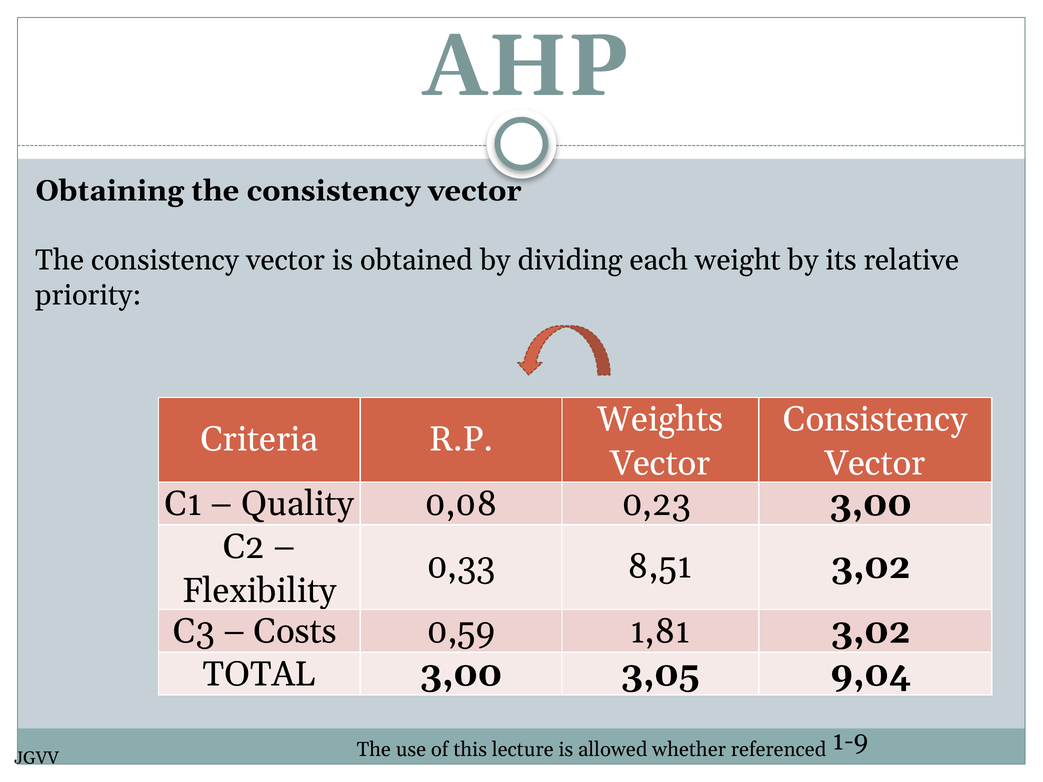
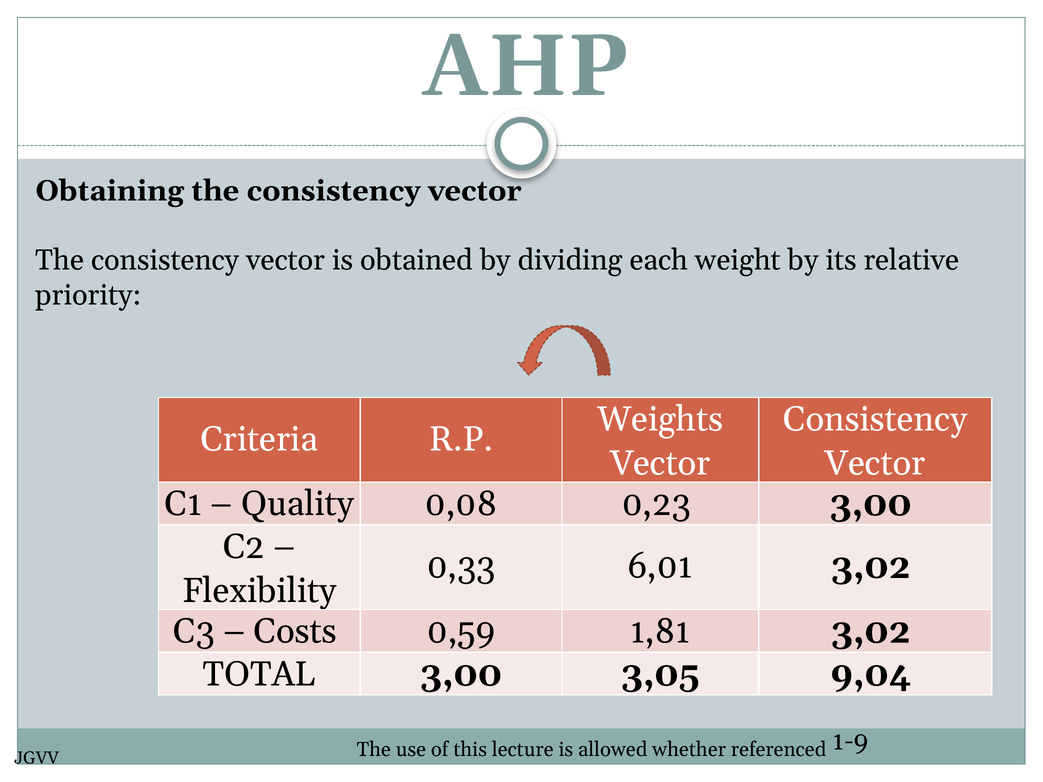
8,51: 8,51 -> 6,01 (660, 567)
